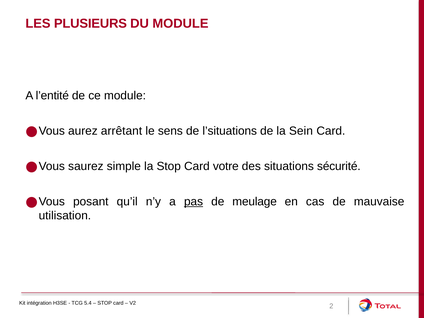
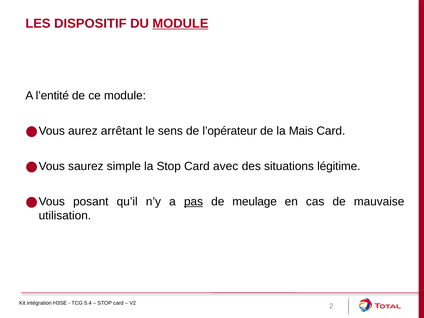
PLUSIEURS: PLUSIEURS -> DISPOSITIF (90, 24)
MODULE underline: none -> present (180, 24)
l’situations: l’situations -> l’opérateur (230, 131)
Sein: Sein -> Mais (301, 131)
votre: votre -> avec (226, 166)
sécurité: sécurité -> légitime (339, 166)
